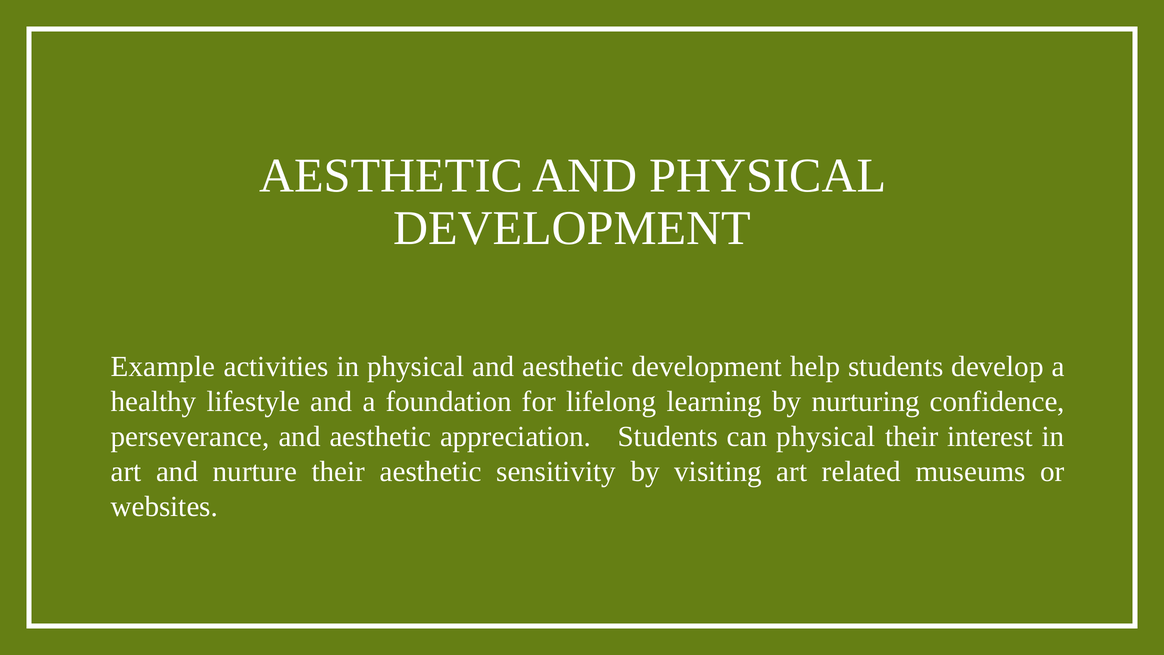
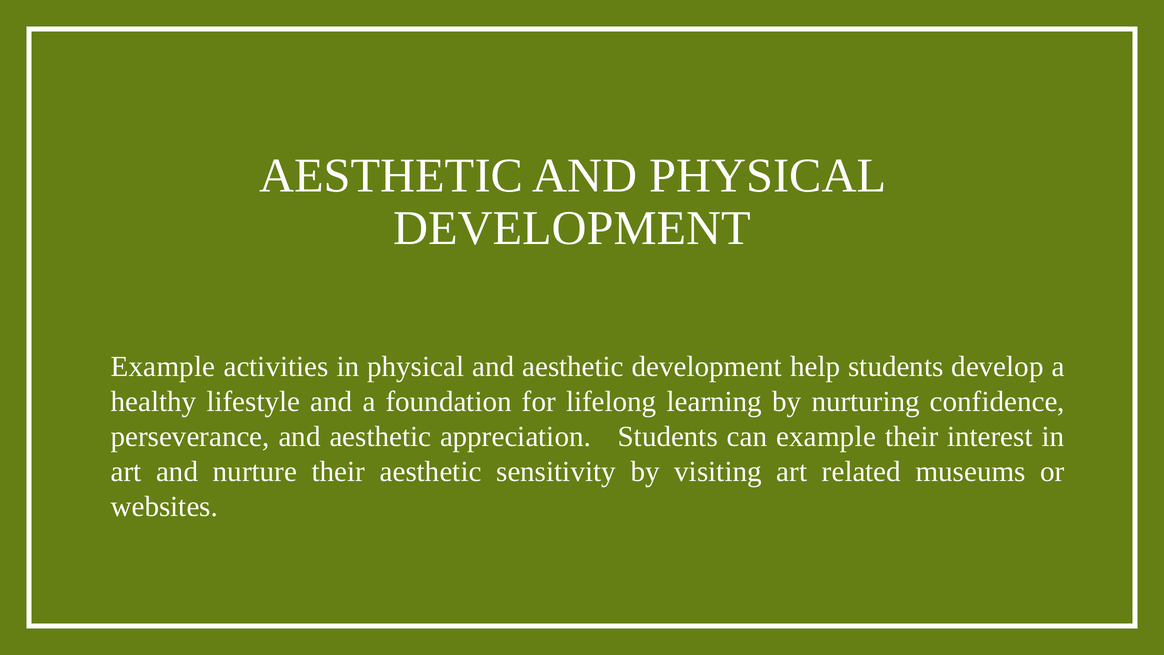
can physical: physical -> example (826, 436)
